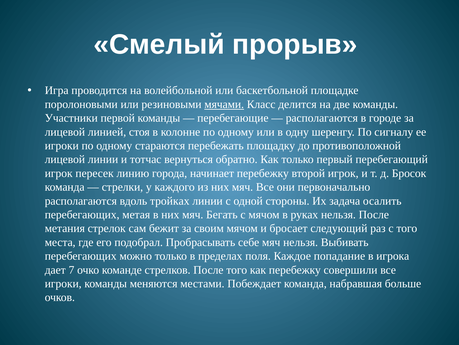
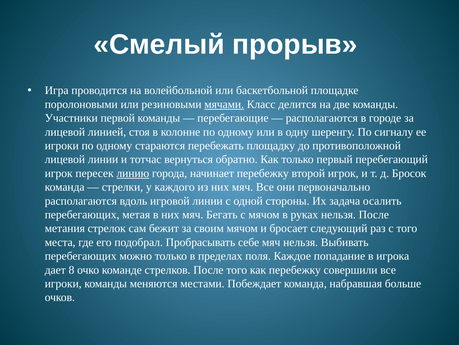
линию underline: none -> present (133, 173)
тройках: тройках -> игровой (170, 200)
7: 7 -> 8 (71, 269)
